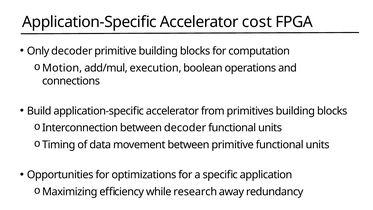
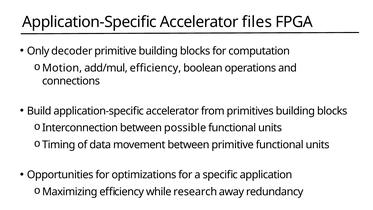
cost: cost -> files (257, 22)
add/mul execution: execution -> efficiency (155, 68)
between decoder: decoder -> possible (185, 128)
